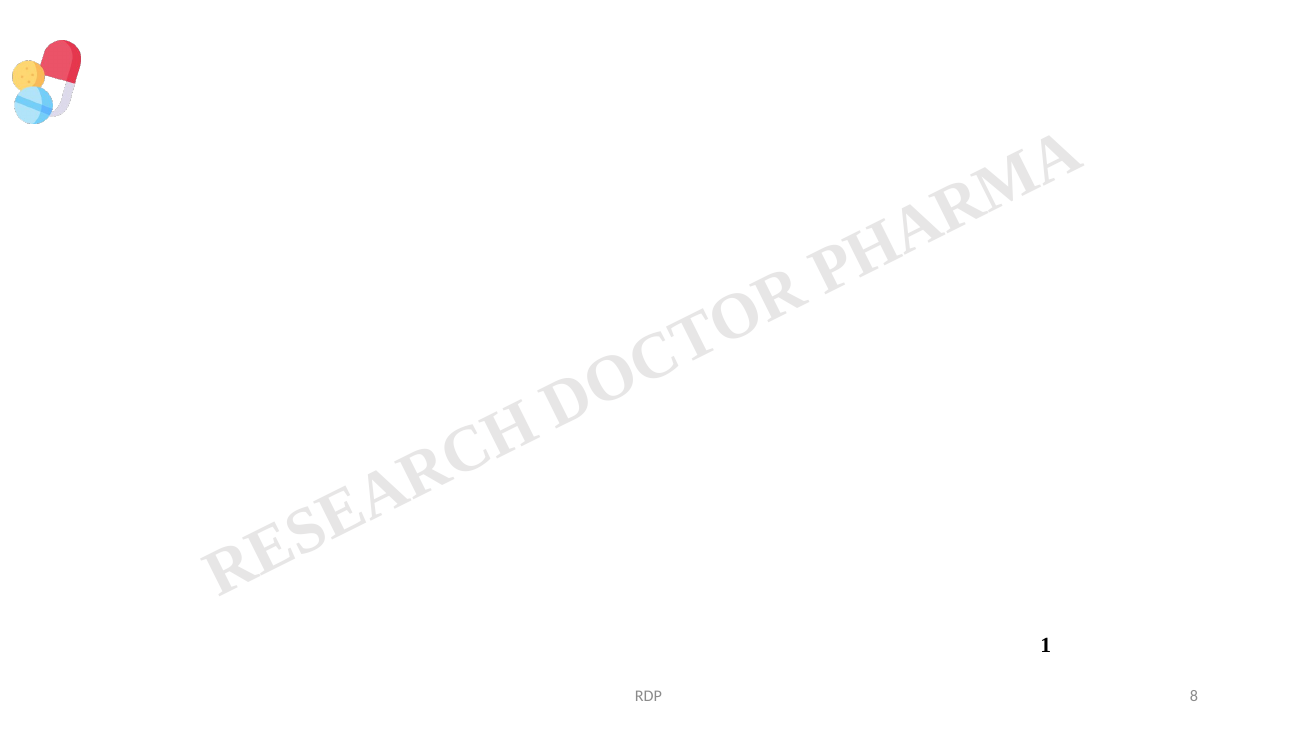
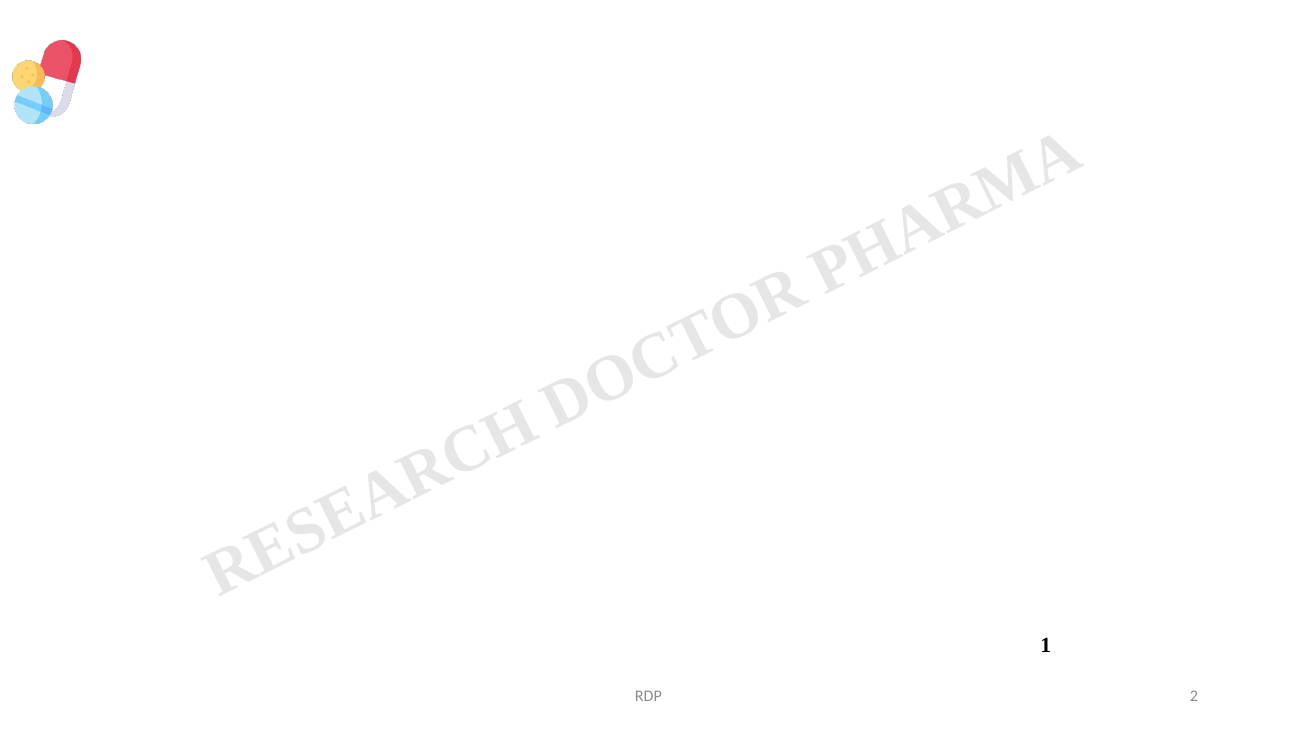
8: 8 -> 2 (1194, 697)
